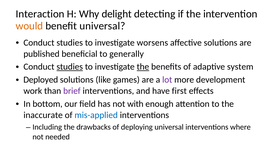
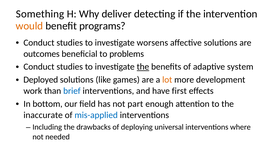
Interaction: Interaction -> Something (40, 14)
delight: delight -> deliver (117, 14)
benefit universal: universal -> programs (102, 26)
published: published -> outcomes (42, 54)
generally: generally -> problems (127, 54)
studies underline: present -> none (70, 67)
lot colour: purple -> orange (167, 80)
brief colour: purple -> blue (72, 91)
with: with -> part (135, 104)
